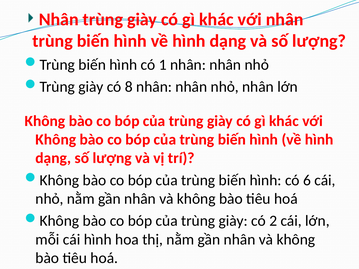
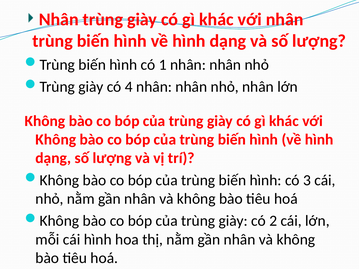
8: 8 -> 4 (129, 87)
6: 6 -> 3 (307, 180)
